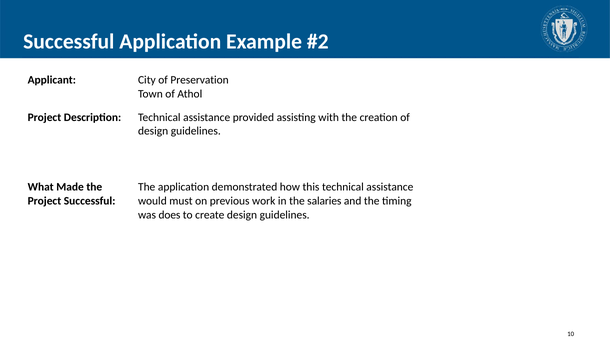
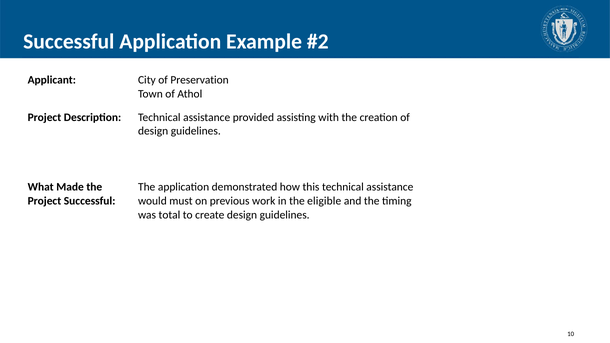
salaries: salaries -> eligible (324, 201)
does: does -> total (169, 215)
